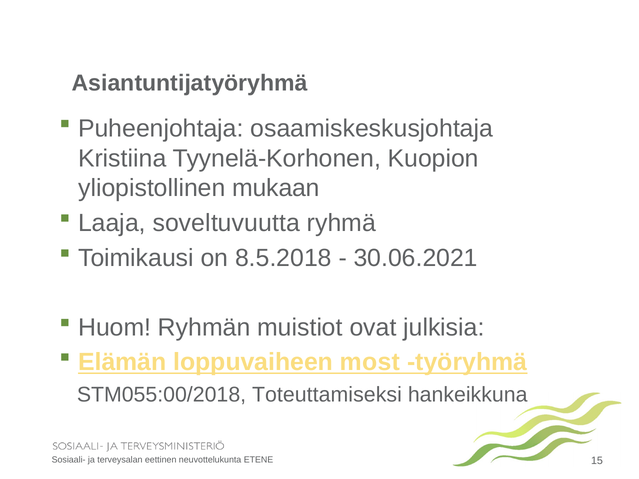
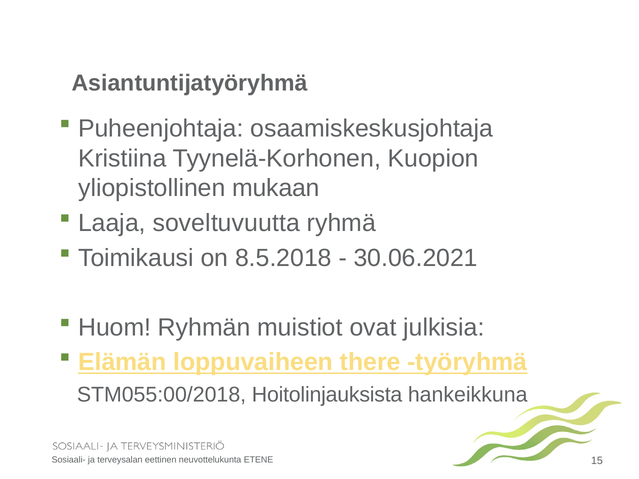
most: most -> there (370, 362)
Toteuttamiseksi: Toteuttamiseksi -> Hoitolinjauksista (327, 395)
